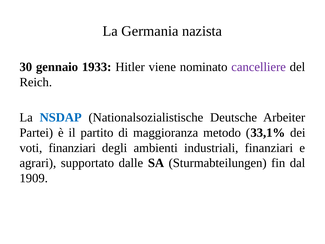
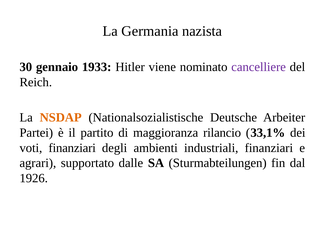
NSDAP colour: blue -> orange (61, 117)
metodo: metodo -> rilancio (222, 133)
1909: 1909 -> 1926 (34, 178)
